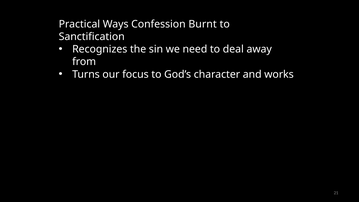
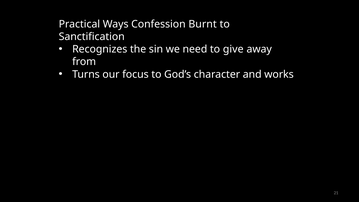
deal: deal -> give (233, 49)
